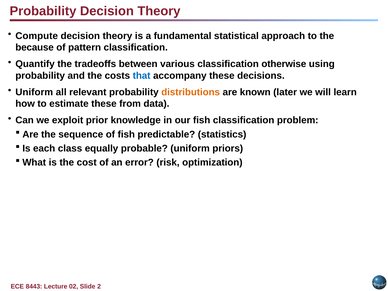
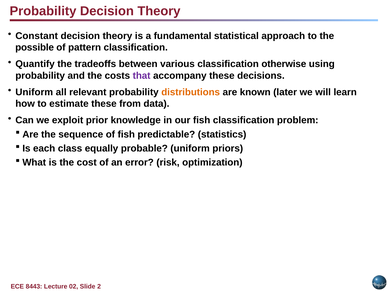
Compute: Compute -> Constant (37, 36)
because: because -> possible (35, 47)
that colour: blue -> purple (142, 76)
